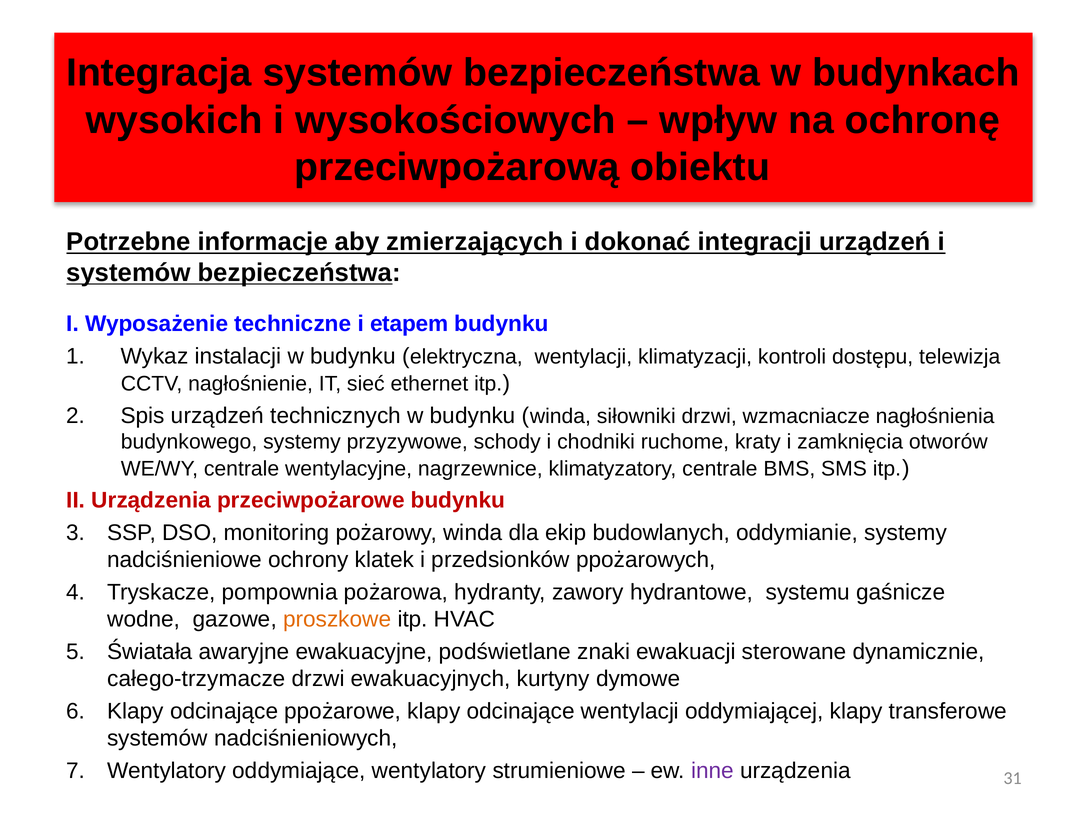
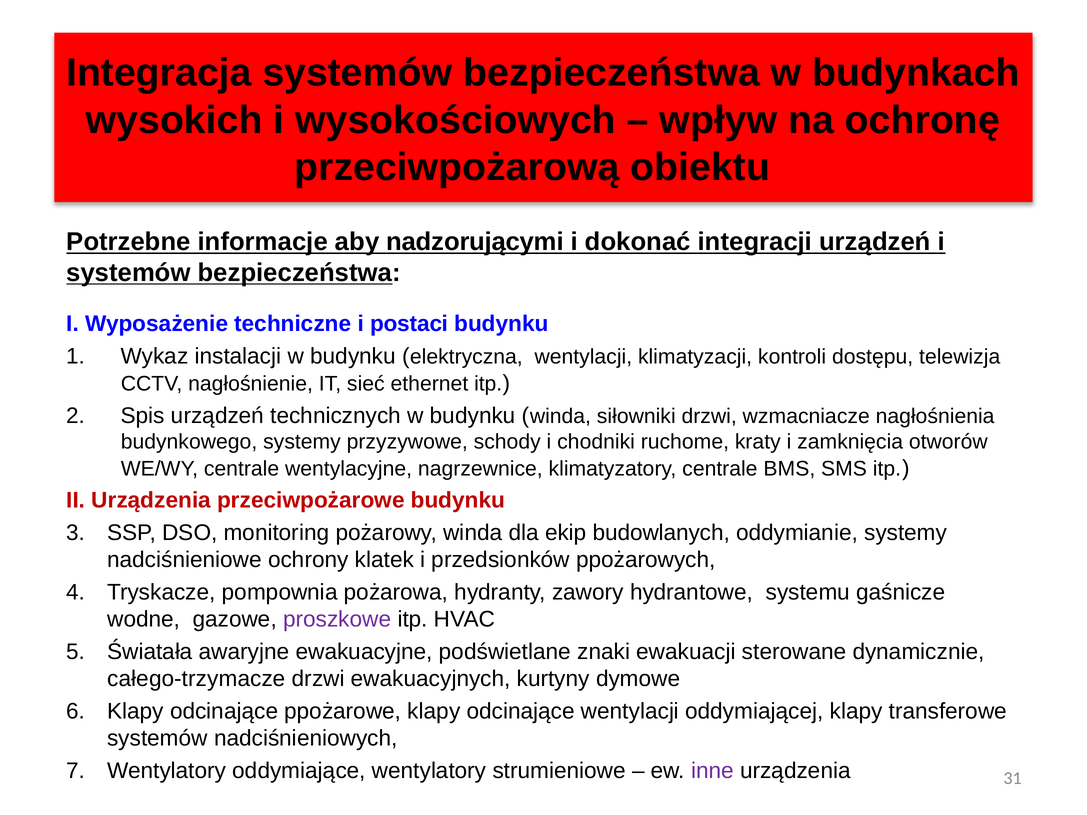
zmierzających: zmierzających -> nadzorującymi (475, 242)
etapem: etapem -> postaci (409, 324)
proszkowe colour: orange -> purple (337, 620)
